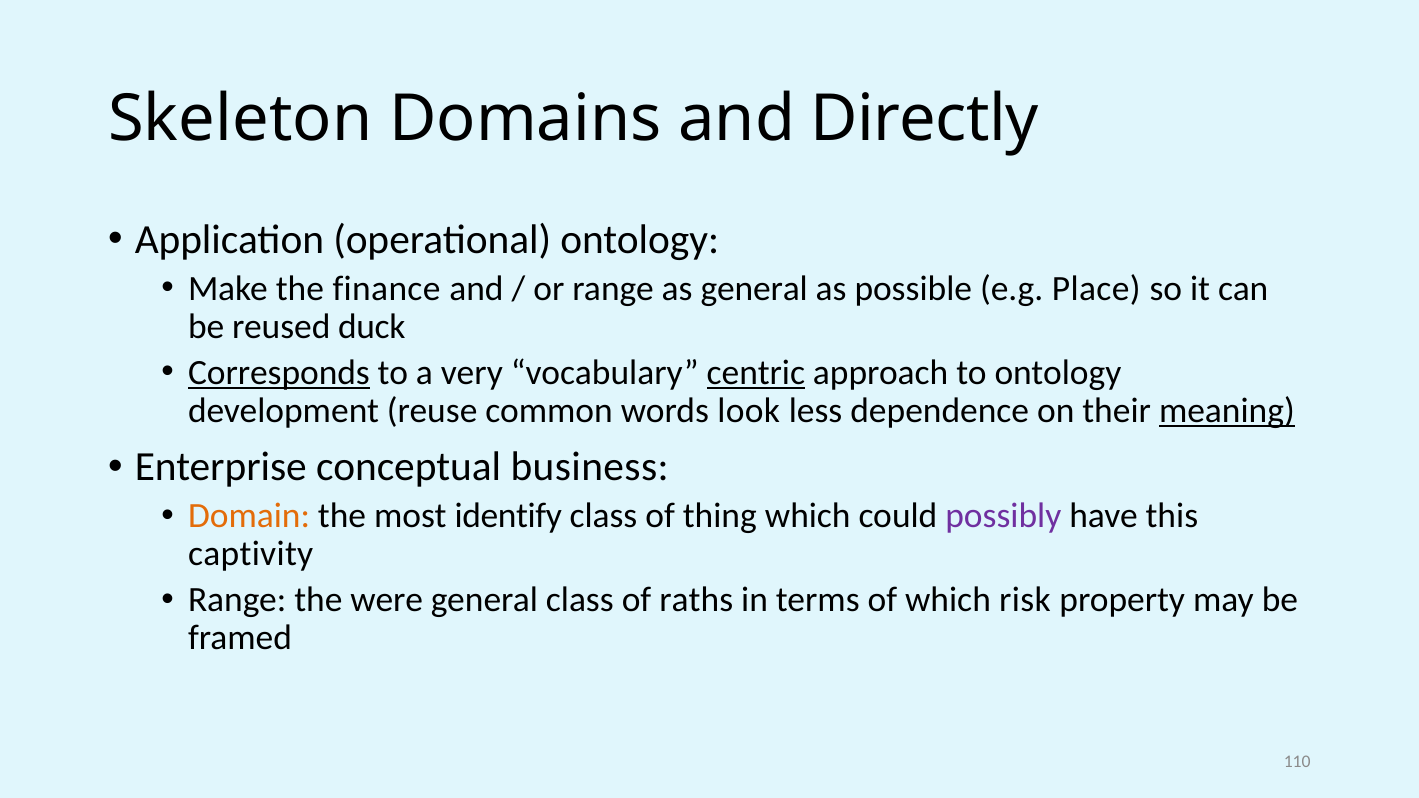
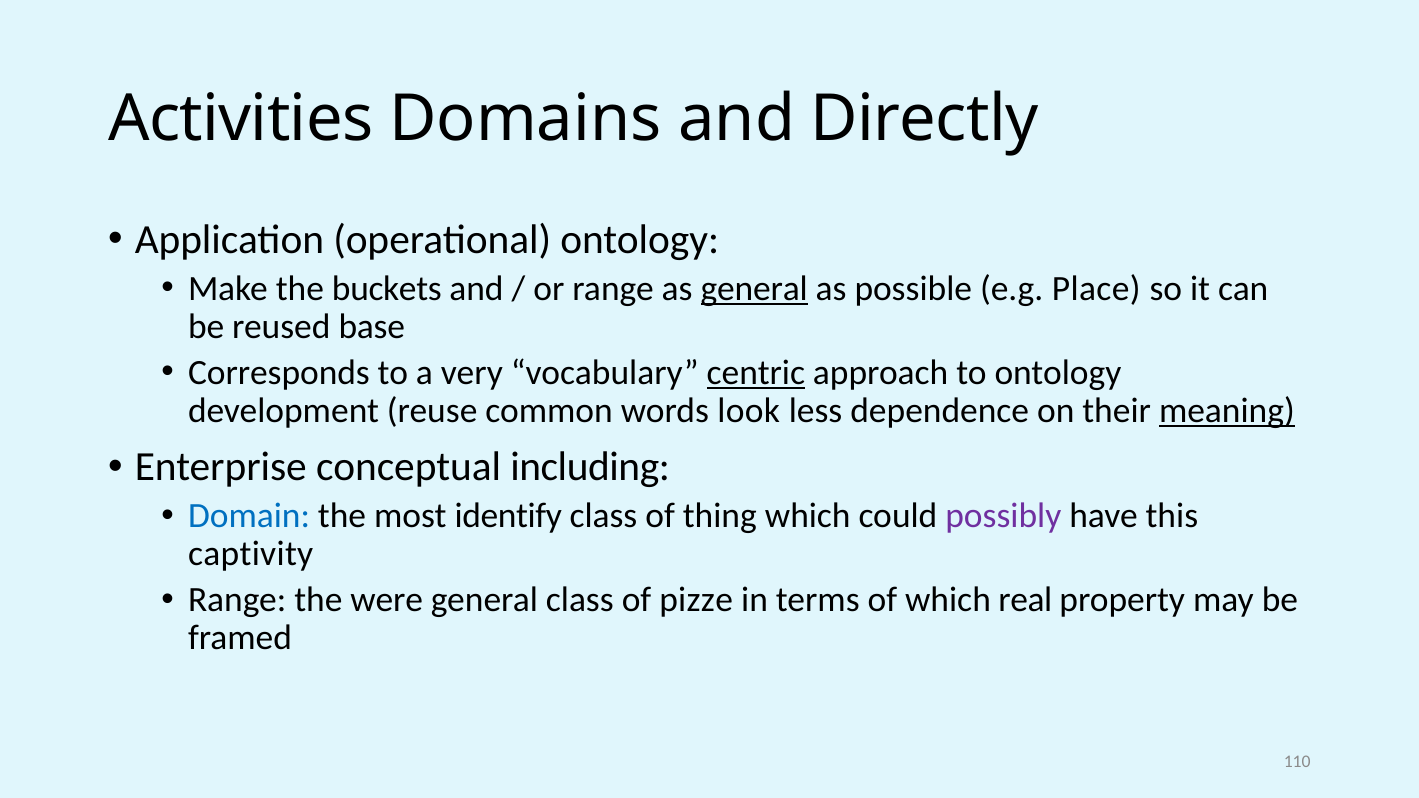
Skeleton: Skeleton -> Activities (241, 119)
finance: finance -> buckets (387, 289)
general underline: none -> present (754, 289)
duck: duck -> base (372, 327)
Corresponds underline: present -> none (279, 373)
business: business -> including (590, 467)
Domain colour: orange -> blue (249, 516)
raths: raths -> pizze (696, 600)
risk: risk -> real (1025, 600)
